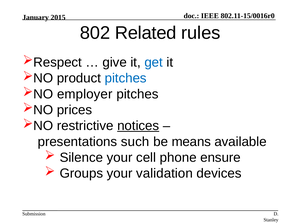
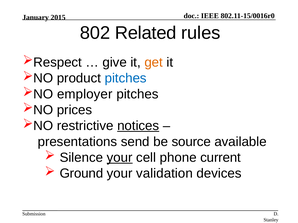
get colour: blue -> orange (154, 62)
such: such -> send (135, 142)
means: means -> source (191, 142)
your underline: none -> present (120, 158)
ensure: ensure -> current (221, 158)
Groups: Groups -> Ground (81, 174)
